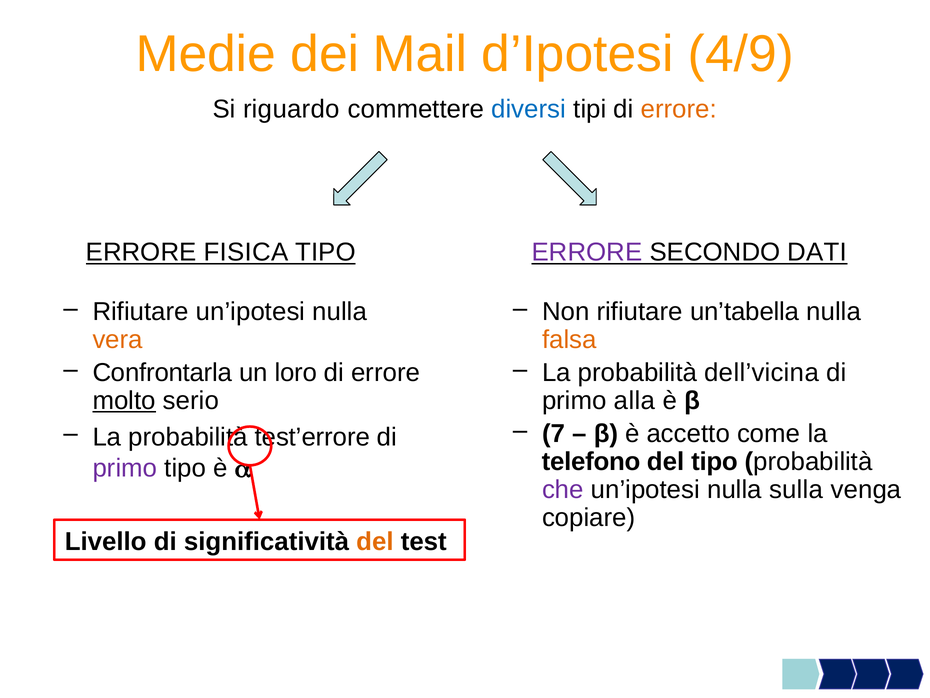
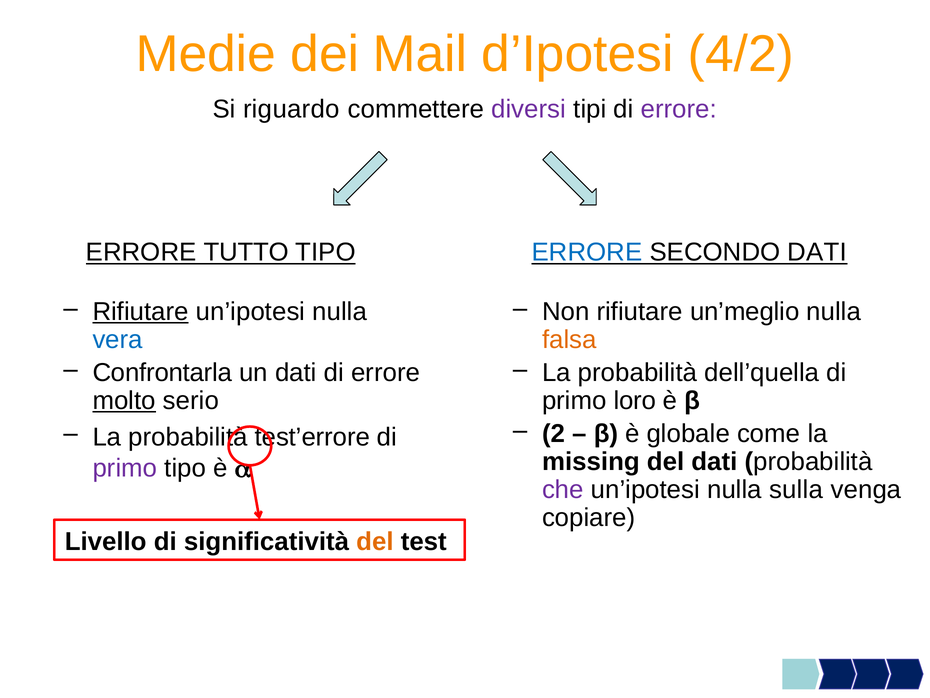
4/9: 4/9 -> 4/2 (741, 54)
diversi colour: blue -> purple (529, 109)
errore colour: orange -> purple (679, 109)
FISICA: FISICA -> TUTTO (246, 252)
ERRORE colour: purple -> blue (587, 252)
Rifiutare underline: none -> present (141, 312)
un’tabella: un’tabella -> un’meglio (745, 312)
vera colour: orange -> blue (118, 340)
un loro: loro -> dati (296, 373)
dell’vicina: dell’vicina -> dell’quella (762, 373)
alla: alla -> loro (635, 400)
7: 7 -> 2 (554, 434)
accetto: accetto -> globale (688, 434)
telefono: telefono -> missing (591, 461)
del tipo: tipo -> dati (714, 461)
